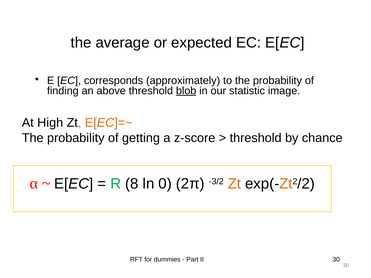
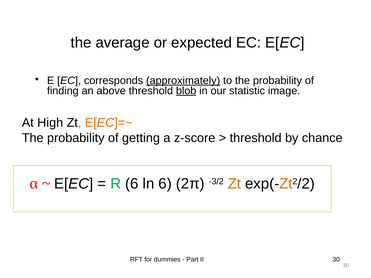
approximately underline: none -> present (183, 81)
R 8: 8 -> 6 (132, 184)
ln 0: 0 -> 6 (165, 184)
